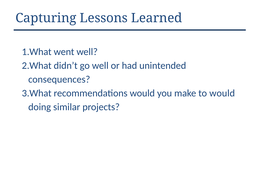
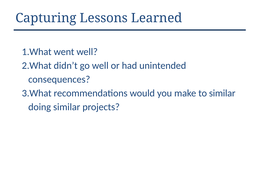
to would: would -> similar (222, 93)
